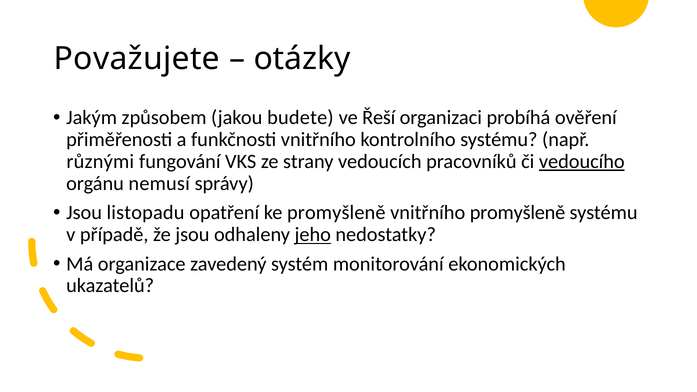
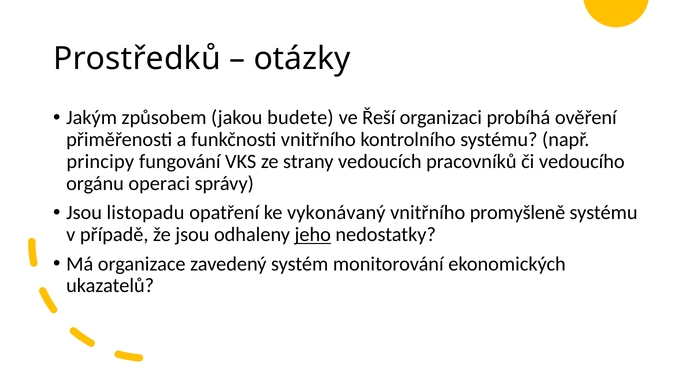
Považujete: Považujete -> Prostředků (137, 59)
různými: různými -> principy (100, 162)
vedoucího underline: present -> none (582, 162)
nemusí: nemusí -> operaci (159, 184)
ke promyšleně: promyšleně -> vykonávaný (336, 213)
